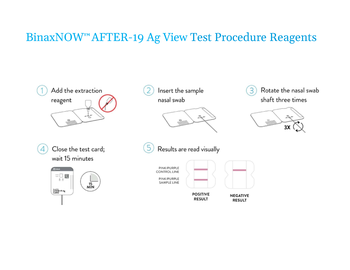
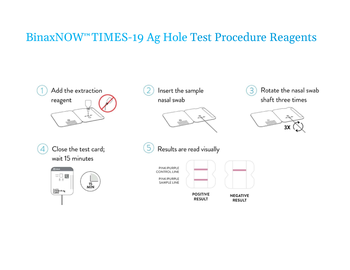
AFTER-19: AFTER-19 -> TIMES-19 (118, 37)
View: View -> Hole (175, 37)
